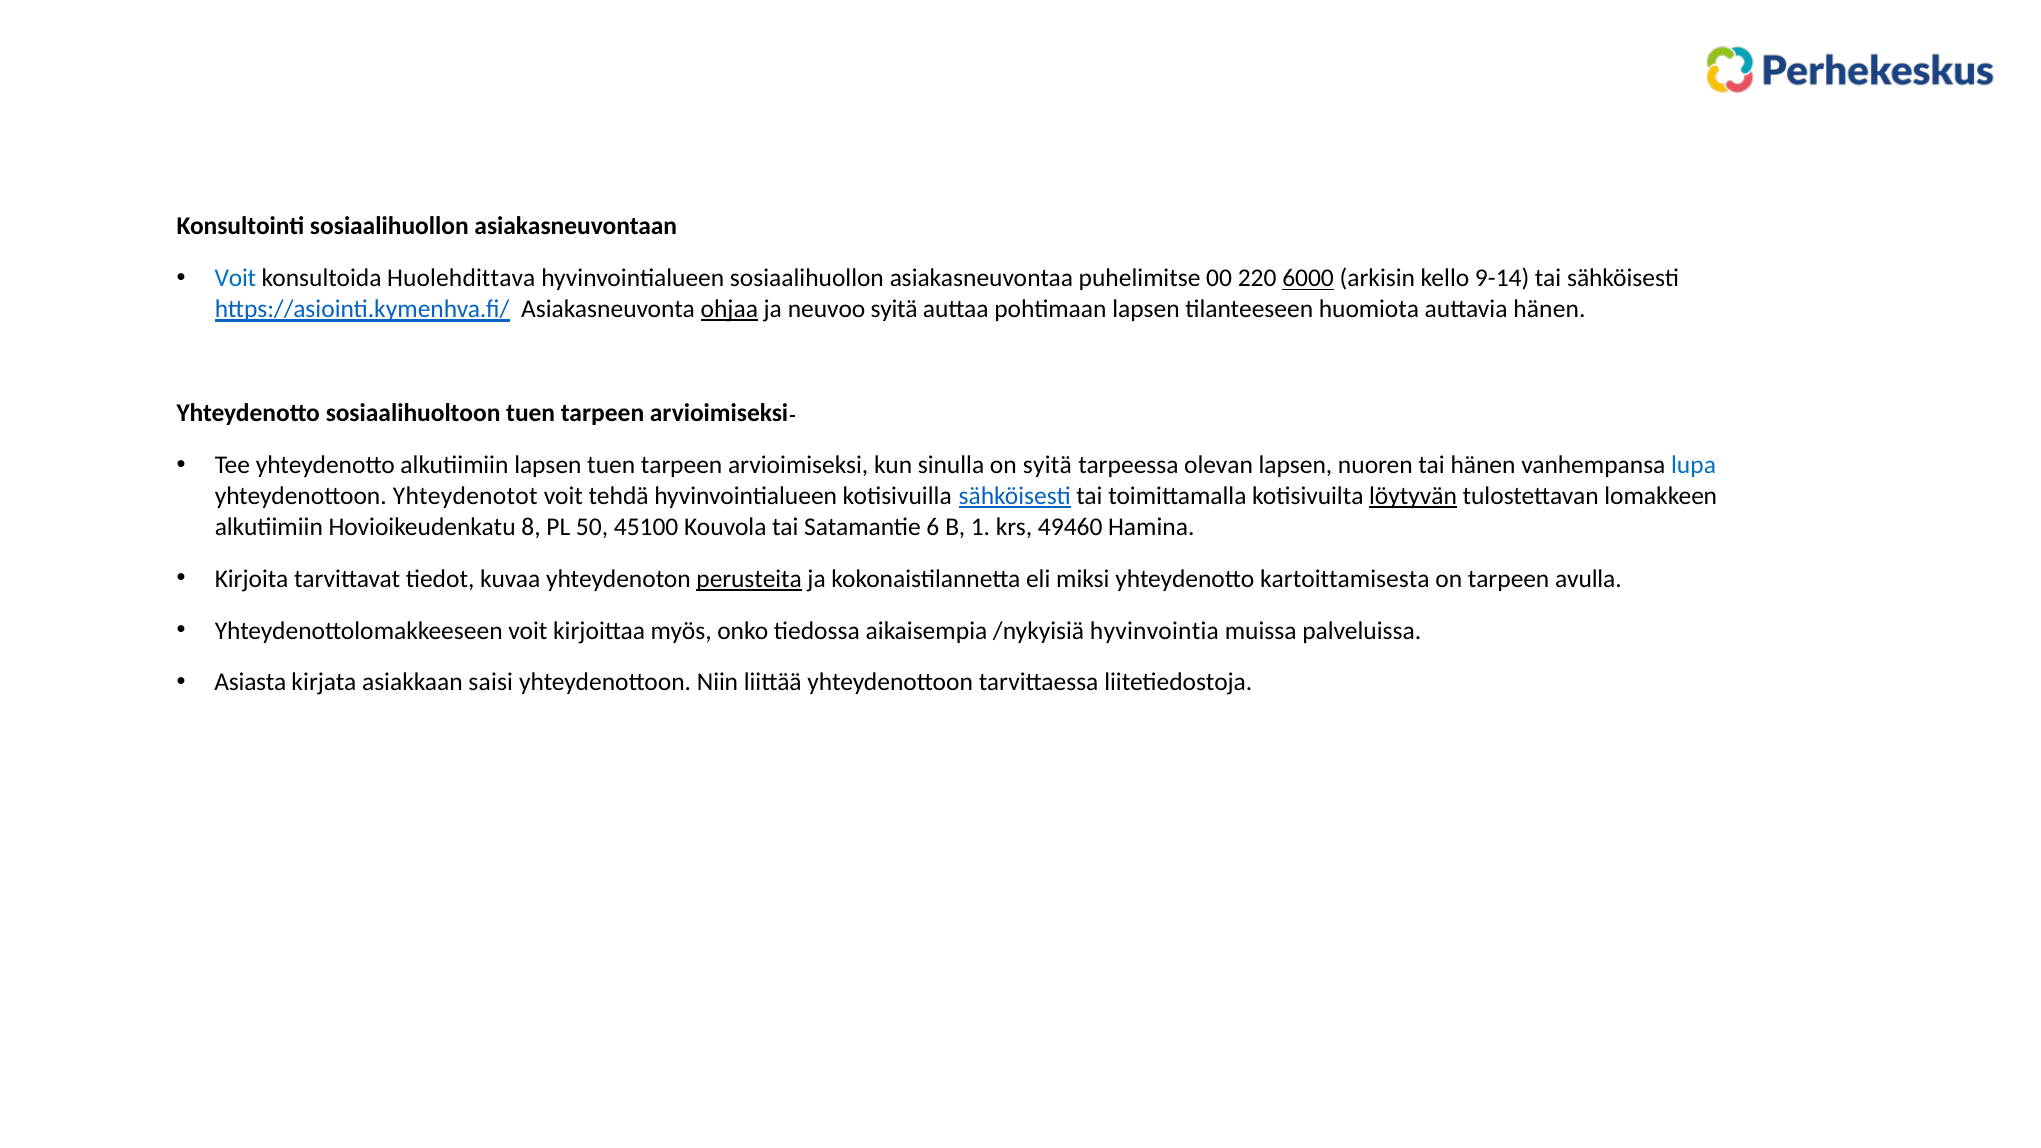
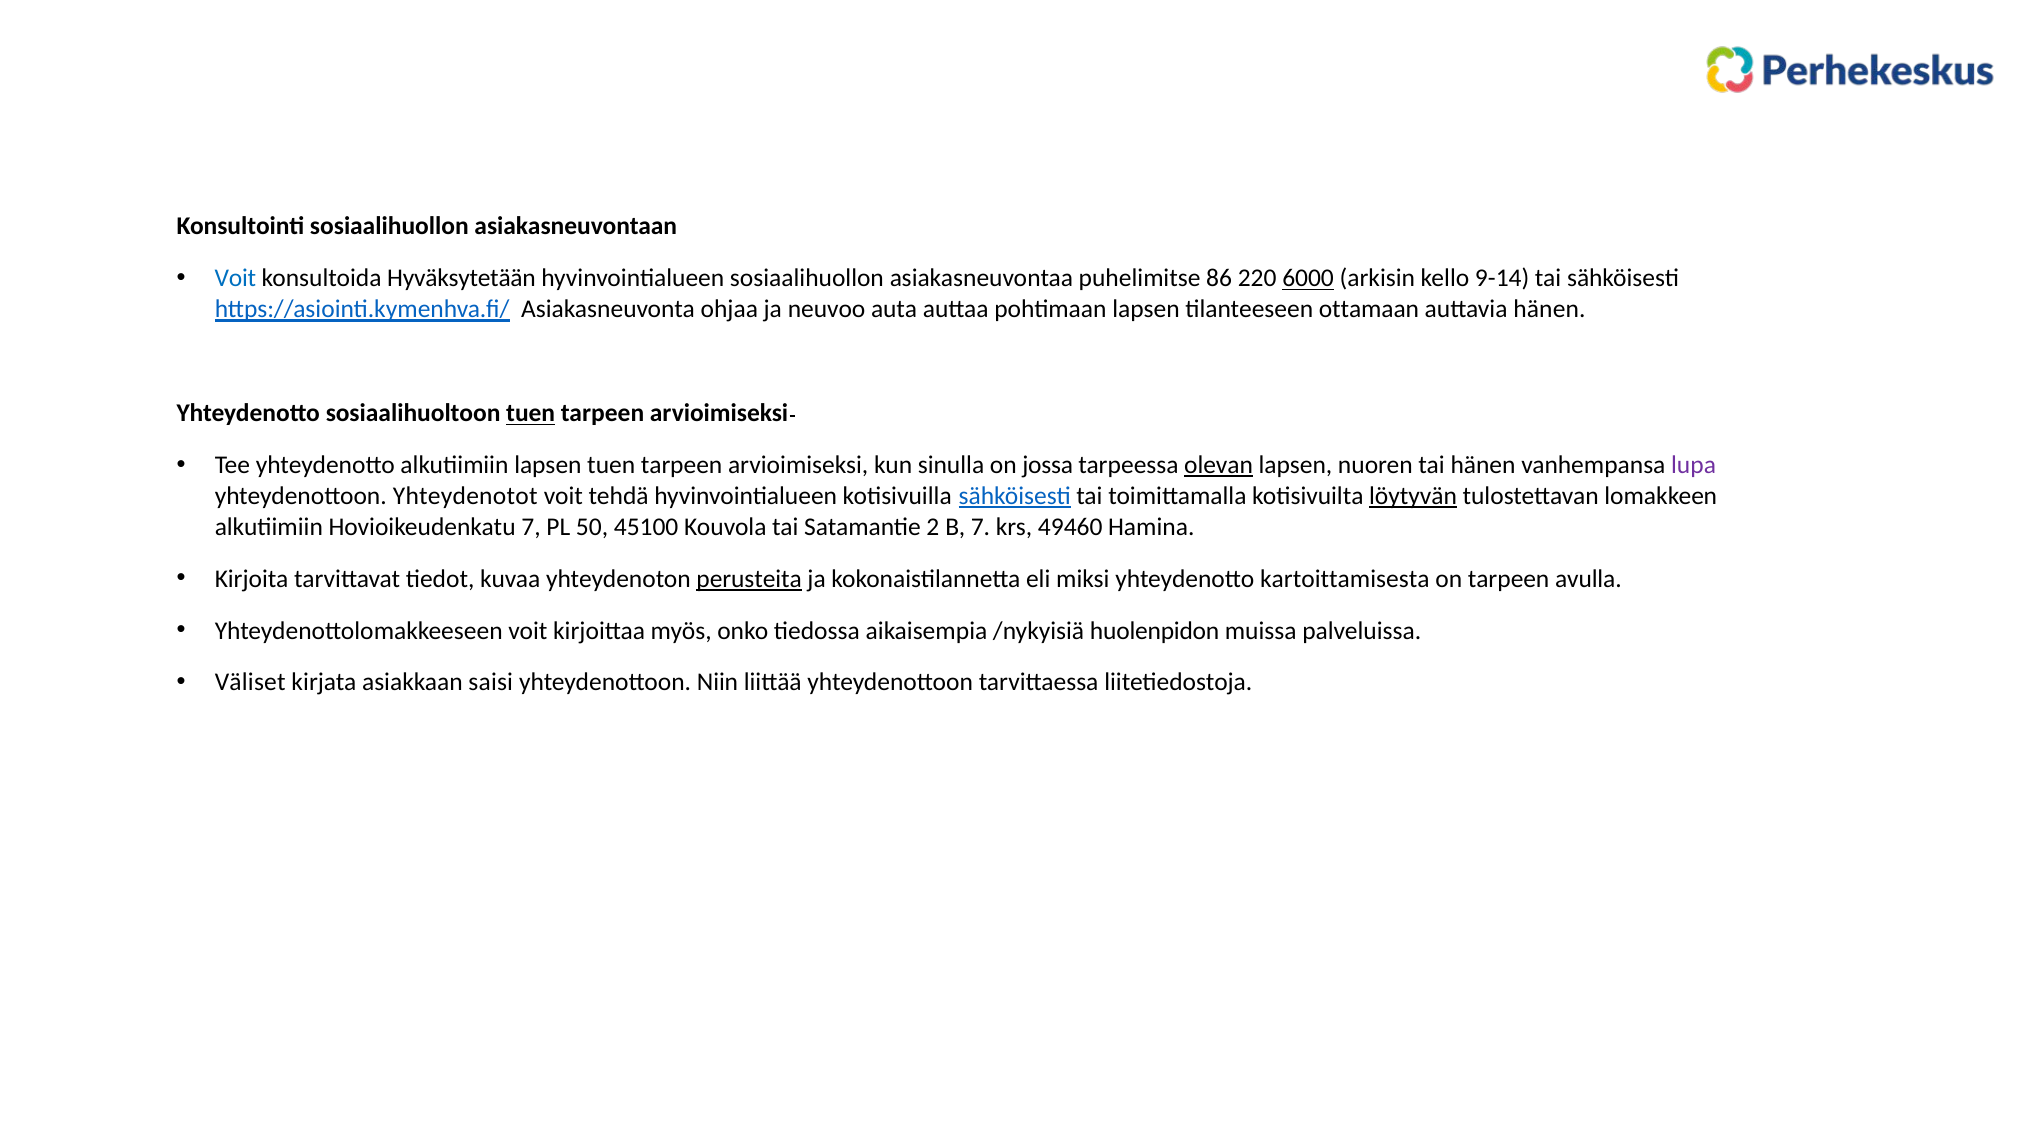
Huolehdittava: Huolehdittava -> Hyväksytetään (461, 278)
00: 00 -> 86 (1219, 278)
ohjaa underline: present -> none (729, 309)
neuvoo syitä: syitä -> auta (894, 309)
huomiota: huomiota -> ottamaan (1369, 309)
tuen underline: none -> present (531, 413)
on syitä: syitä -> jossa (1048, 465)
olevan underline: none -> present (1219, 465)
lupa colour: blue -> purple (1694, 465)
Hovioikeudenkatu 8: 8 -> 7 (531, 527)
6: 6 -> 2 (933, 527)
B 1: 1 -> 7 (980, 527)
hyvinvointia: hyvinvointia -> huolenpidon (1155, 631)
Asiasta: Asiasta -> Väliset (250, 683)
